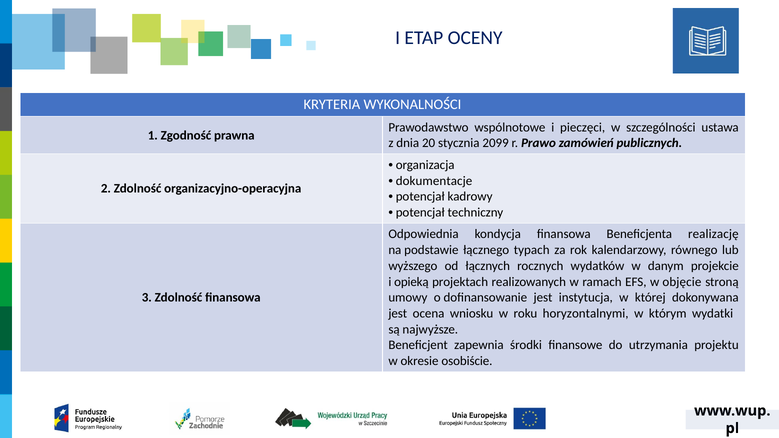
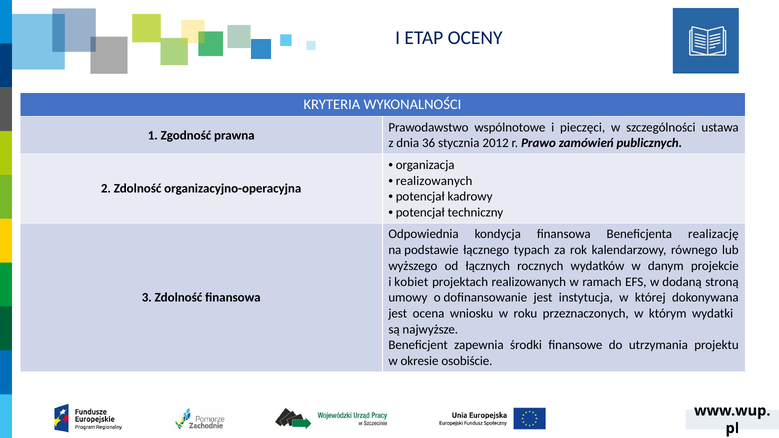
20: 20 -> 36 (429, 143)
2099: 2099 -> 2012 (496, 143)
dokumentacje: dokumentacje -> realizowanych (434, 181)
opieką: opieką -> kobiet (411, 282)
objęcie: objęcie -> dodaną (682, 282)
horyzontalnymi: horyzontalnymi -> przeznaczonych (586, 314)
